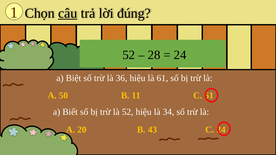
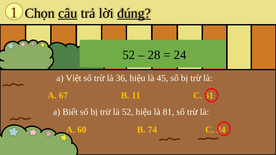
đúng underline: none -> present (134, 13)
Biệt: Biệt -> Việt (74, 78)
là 61: 61 -> 45 (162, 78)
50: 50 -> 67 (64, 96)
34: 34 -> 81 (168, 112)
20: 20 -> 60 (82, 130)
43: 43 -> 74 (152, 130)
